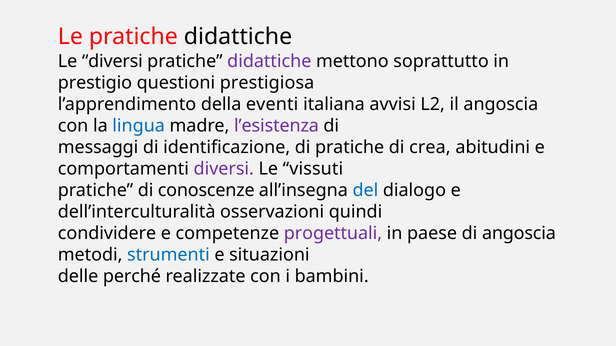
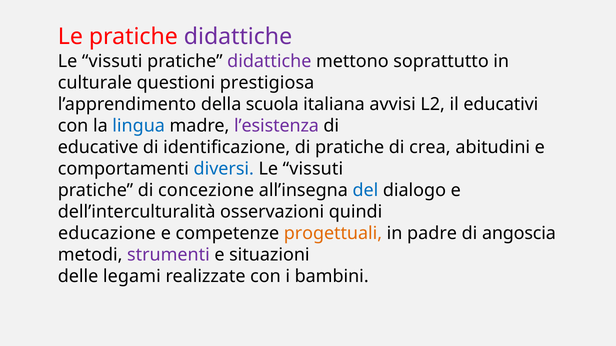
didattiche colour: black -> purple (238, 37)
diversi: diversi -> vissuti (112, 61)
prestigio: prestigio -> culturale (95, 83)
eventi: eventi -> scuola (272, 104)
il angoscia: angoscia -> educativi (501, 104)
messaggi: messaggi -> educative (98, 147)
diversi colour: purple -> blue (224, 169)
conoscenze: conoscenze -> concezione (206, 191)
condividere: condividere -> educazione (107, 234)
progettuali colour: purple -> orange (333, 234)
paese: paese -> padre (432, 234)
strumenti colour: blue -> purple (168, 255)
perché: perché -> legami (132, 277)
